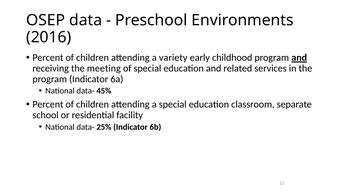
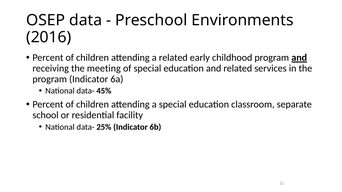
a variety: variety -> related (173, 58)
